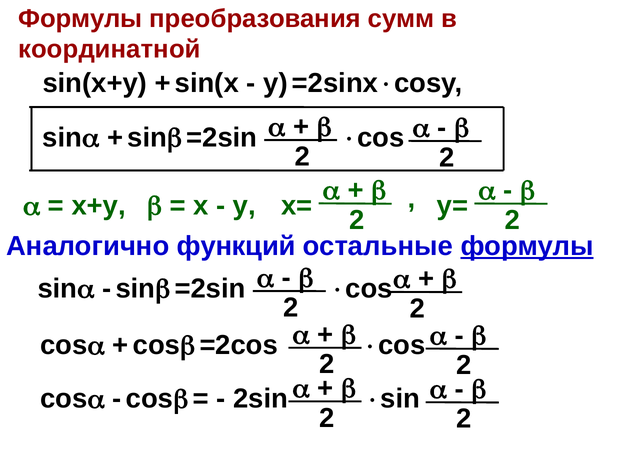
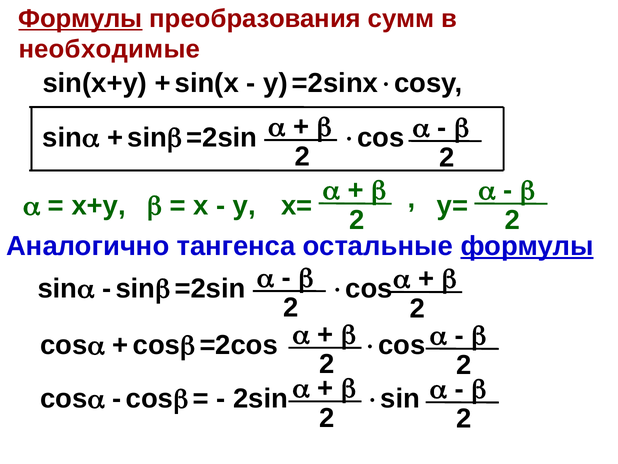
Формулы underline: none -> present (80, 19)
координатной: координатной -> необходимые (109, 49)
функций: функций -> тангенса (236, 246)
